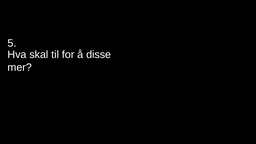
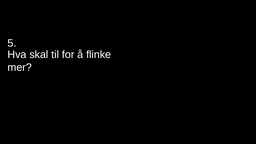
disse: disse -> flinke (99, 55)
